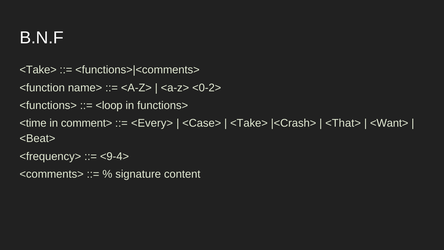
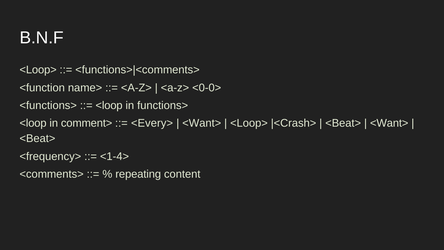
<Take>: <Take> -> <Loop> (38, 70)
<0-2>: <0-2> -> <0-0> (207, 88)
<time: <time -> <loop (33, 123)
<Case>: <Case> -> <Want> (202, 123)
<Take>: <Take> -> <Loop> (249, 123)
<That>: <That> -> <Beat> (343, 123)
<9-4>: <9-4> -> <1-4> (114, 156)
signature: signature -> repeating (138, 174)
